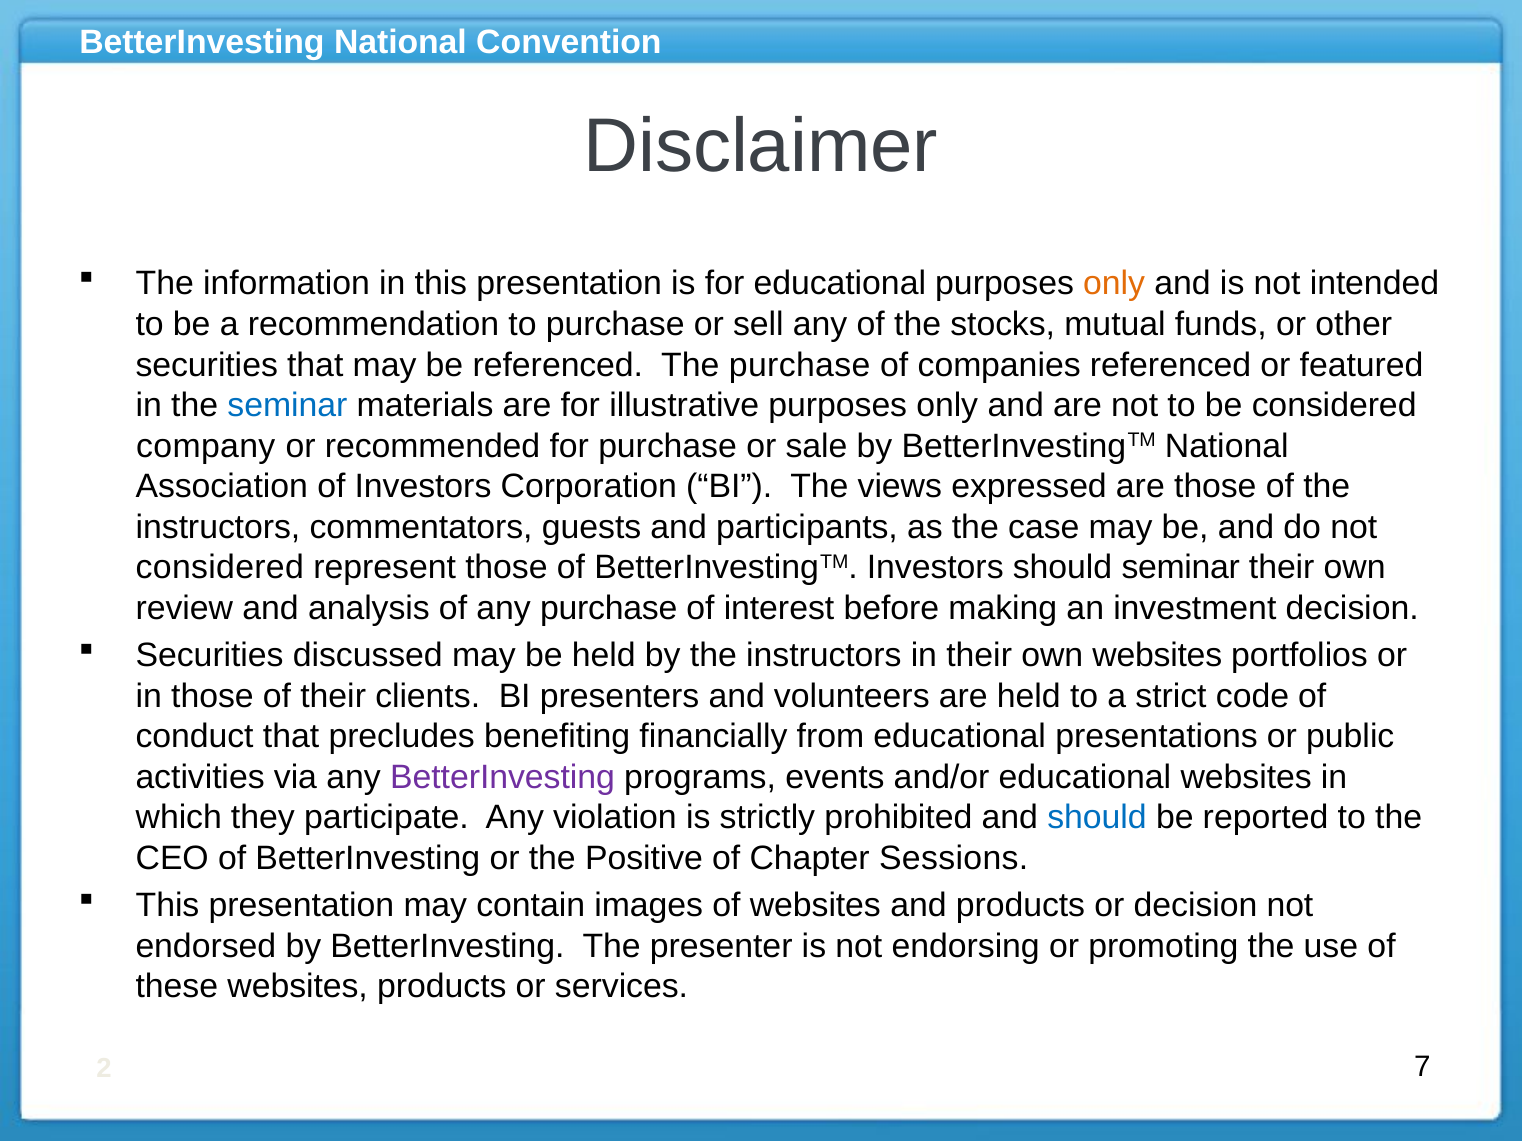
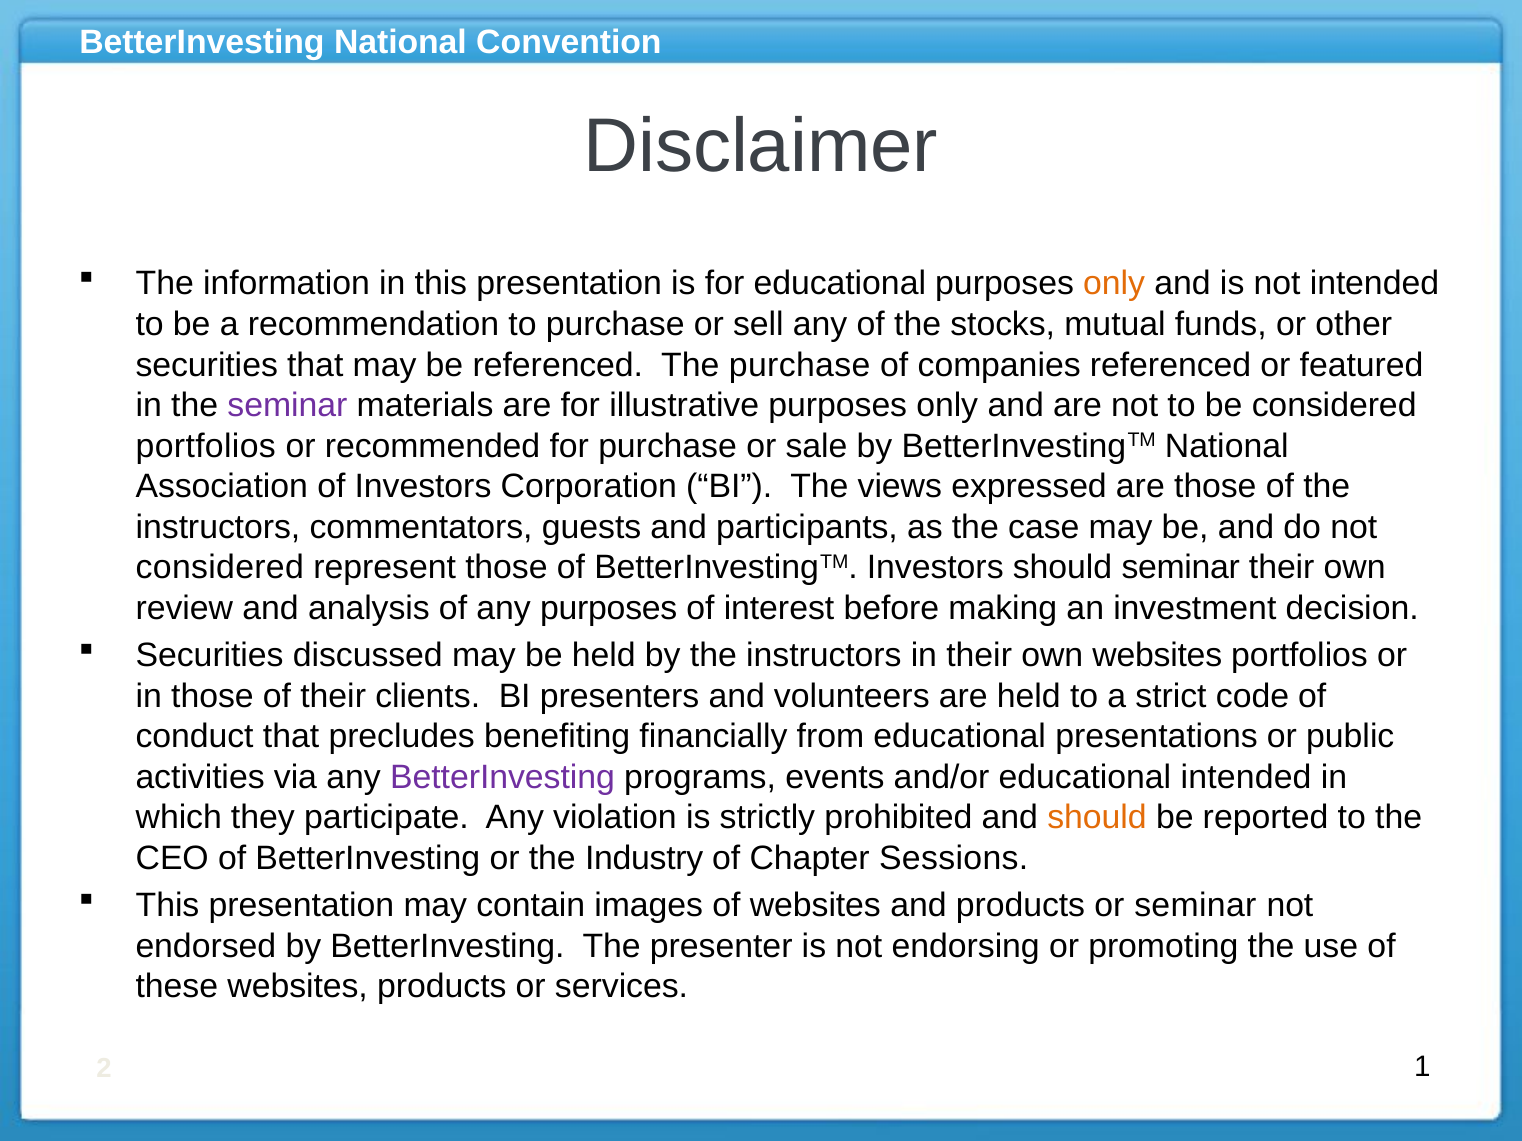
seminar colour: blue -> purple (287, 406)
company: company -> portfolios (206, 446)
any purchase: purchase -> purposes (609, 608)
educational websites: websites -> intended (1246, 777)
should colour: blue -> orange (1097, 818)
Positive: Positive -> Industry (644, 859)
or decision: decision -> seminar (1195, 906)
7: 7 -> 1 (1422, 1067)
